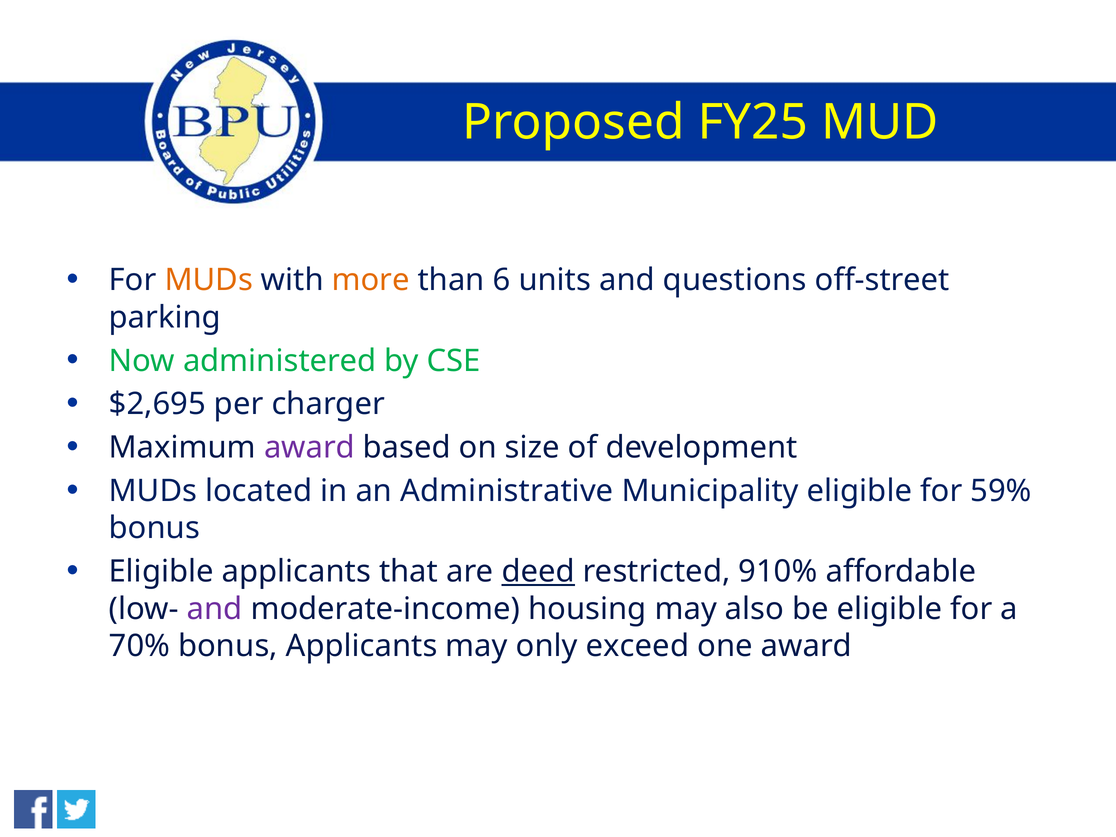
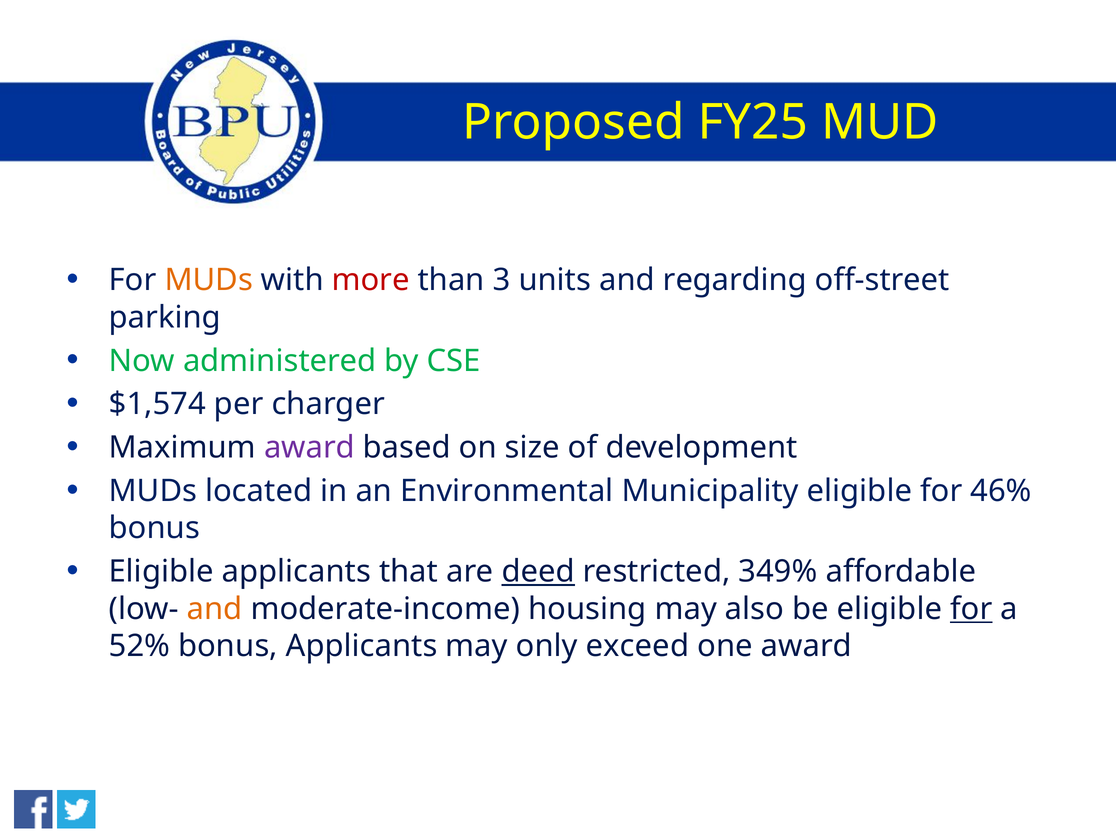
more colour: orange -> red (371, 280)
6: 6 -> 3 (502, 280)
questions: questions -> regarding (735, 280)
$2,695: $2,695 -> $1,574 (157, 404)
Administrative: Administrative -> Environmental (507, 491)
59%: 59% -> 46% (1001, 491)
910%: 910% -> 349% (778, 572)
and colour: purple -> orange (215, 609)
for underline: none -> present (971, 609)
70%: 70% -> 52% (139, 646)
